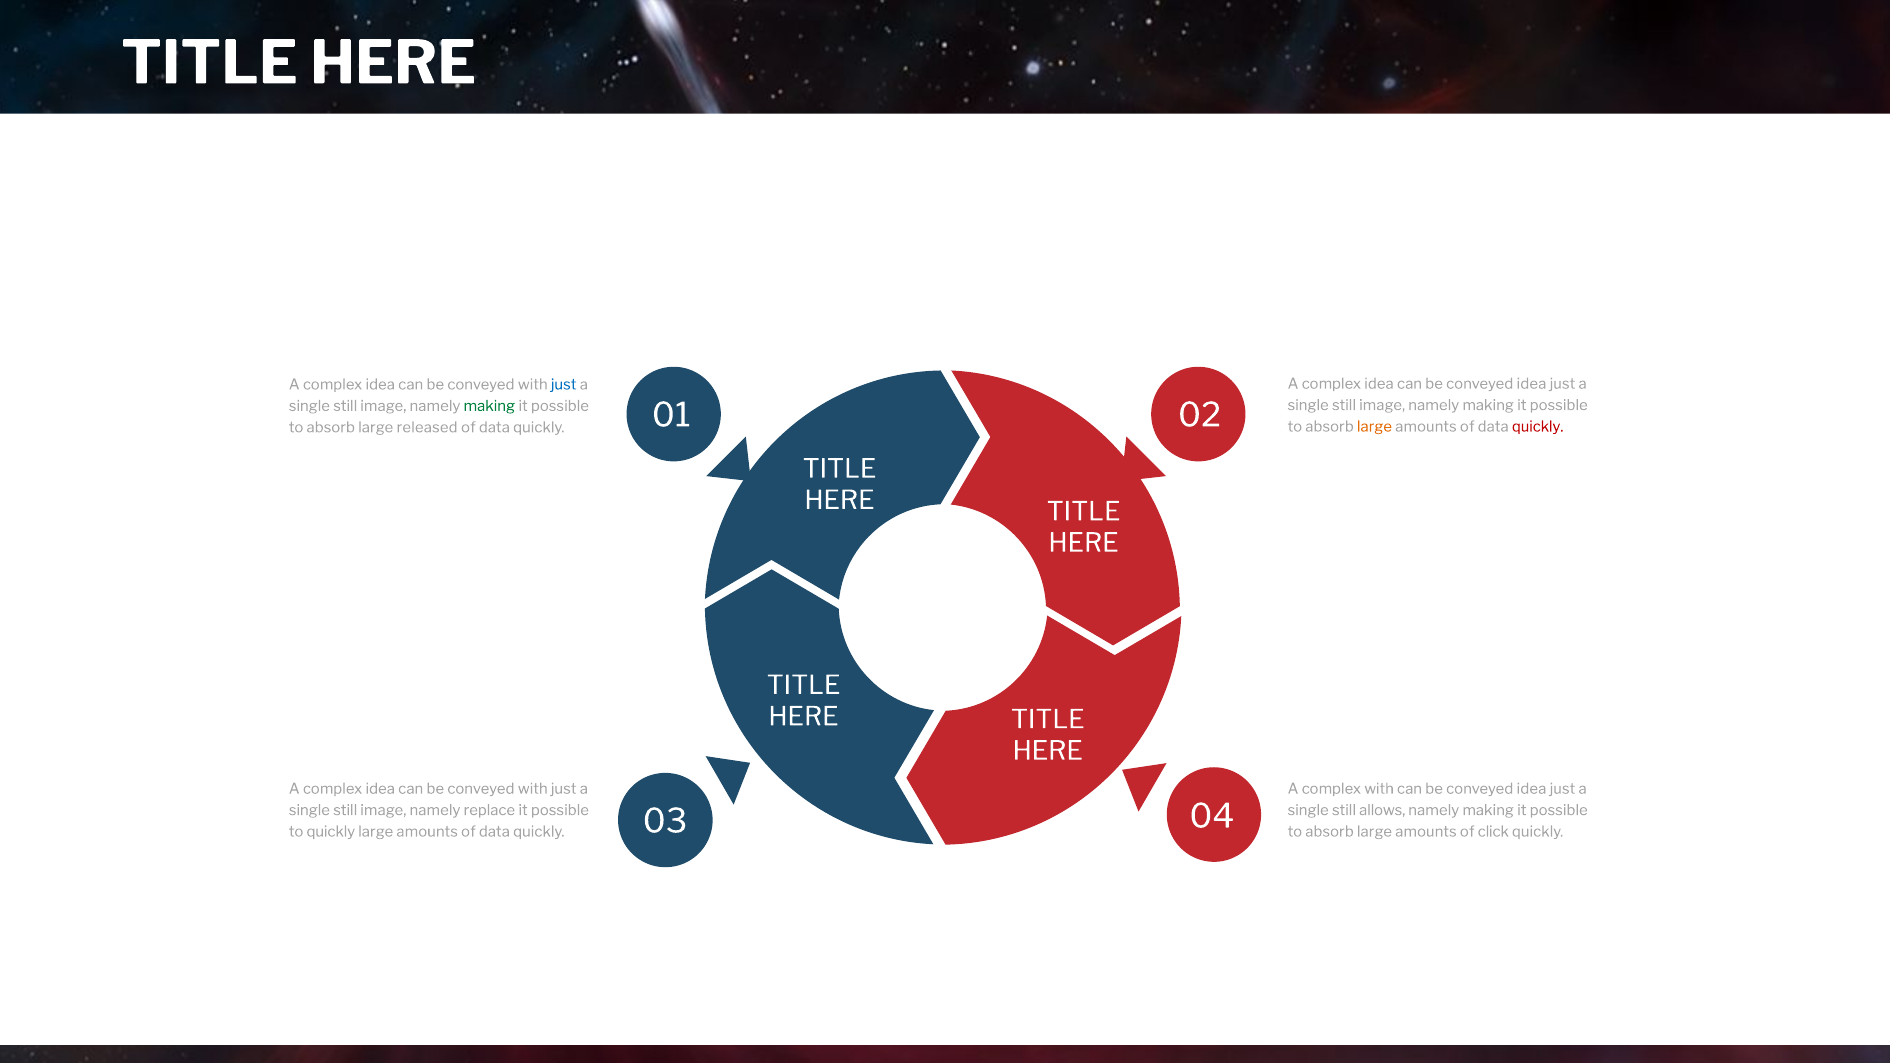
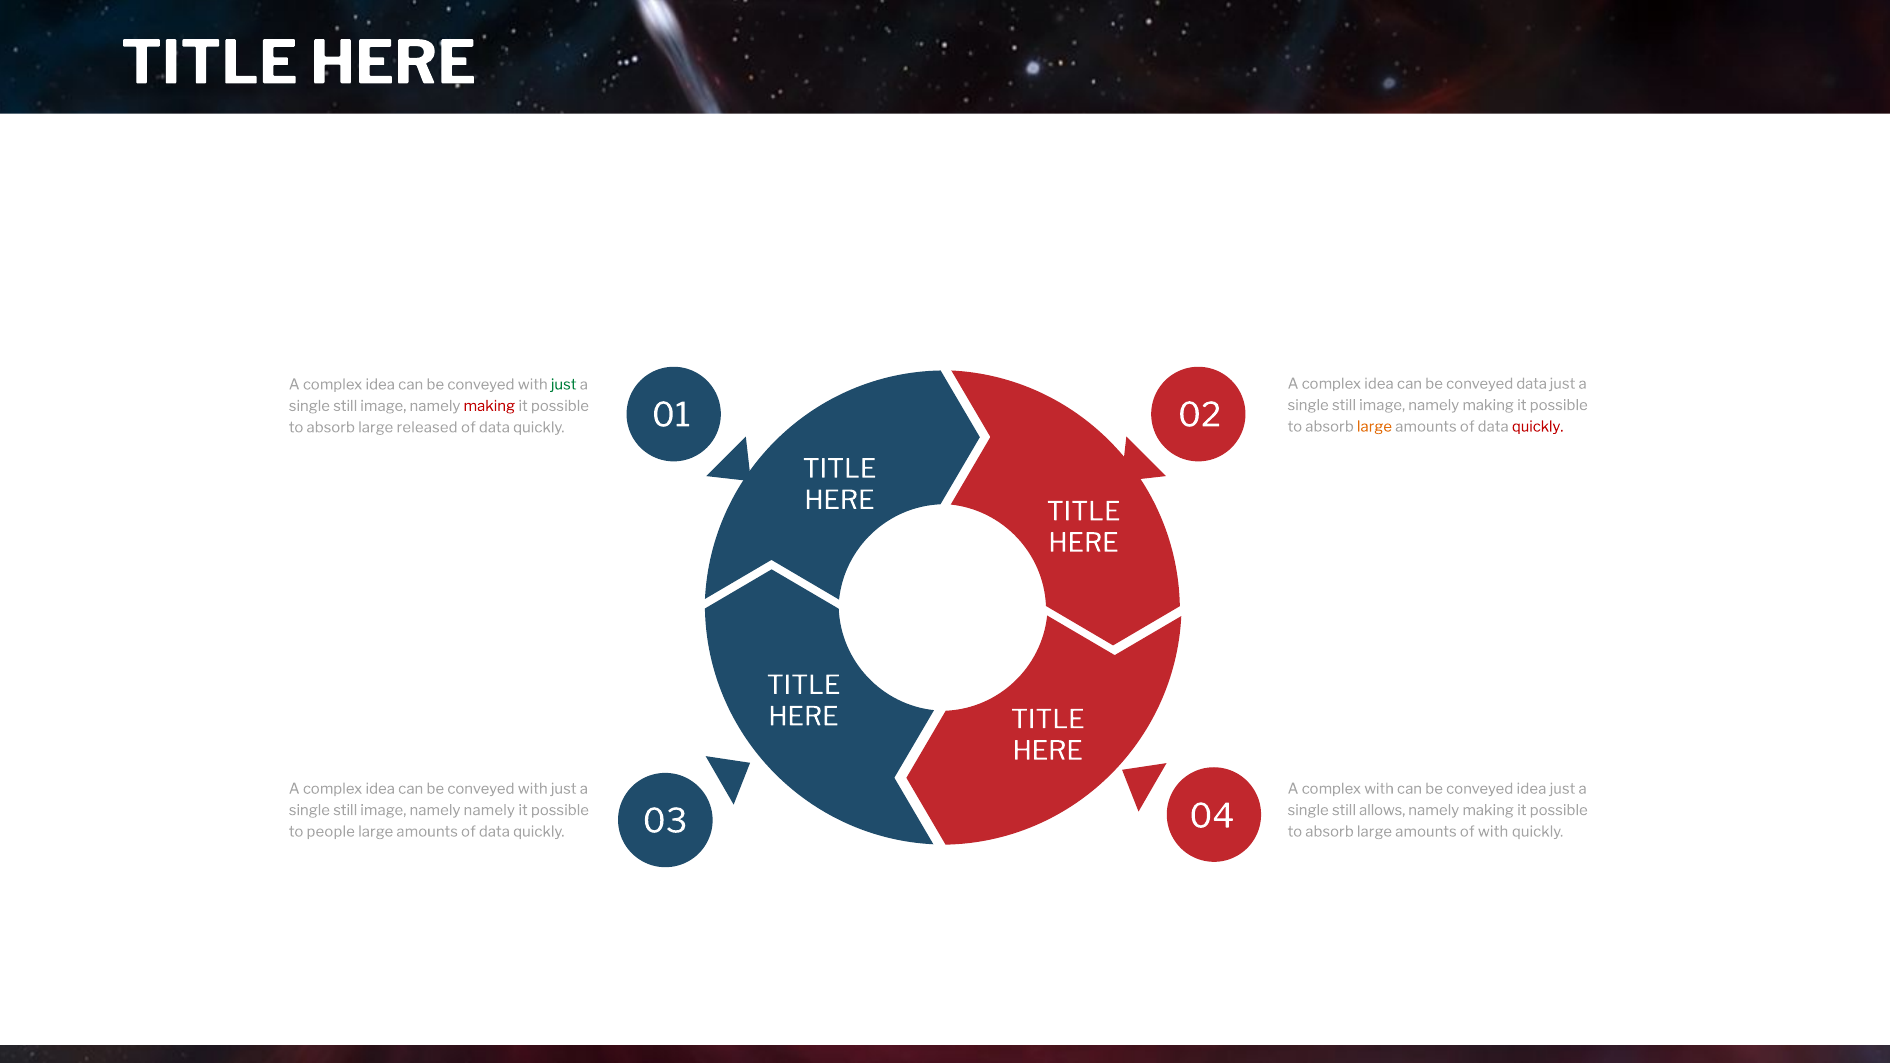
idea: idea -> data (1532, 384)
just colour: blue -> green (564, 385)
making colour: green -> red (489, 406)
namely replace: replace -> namely (489, 810)
to quickly: quickly -> people (331, 832)
of click: click -> with (1493, 832)
